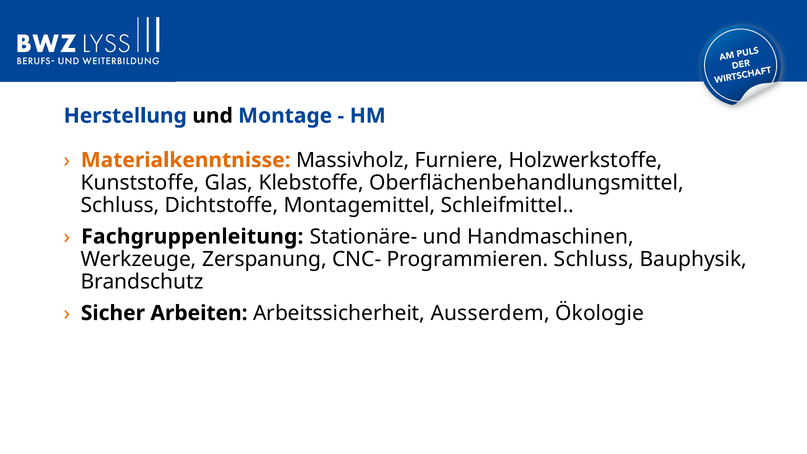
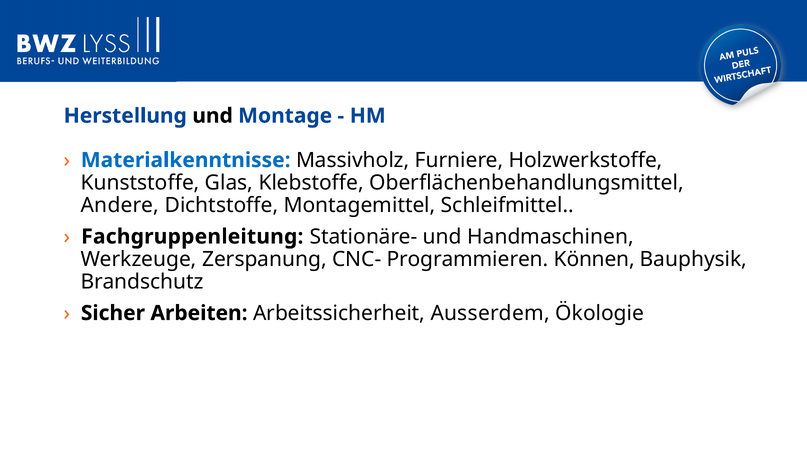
Materialkenntnisse colour: orange -> blue (186, 160)
Schluss: Schluss -> Andere (120, 206)
Programmieren Schluss: Schluss -> Können (594, 259)
